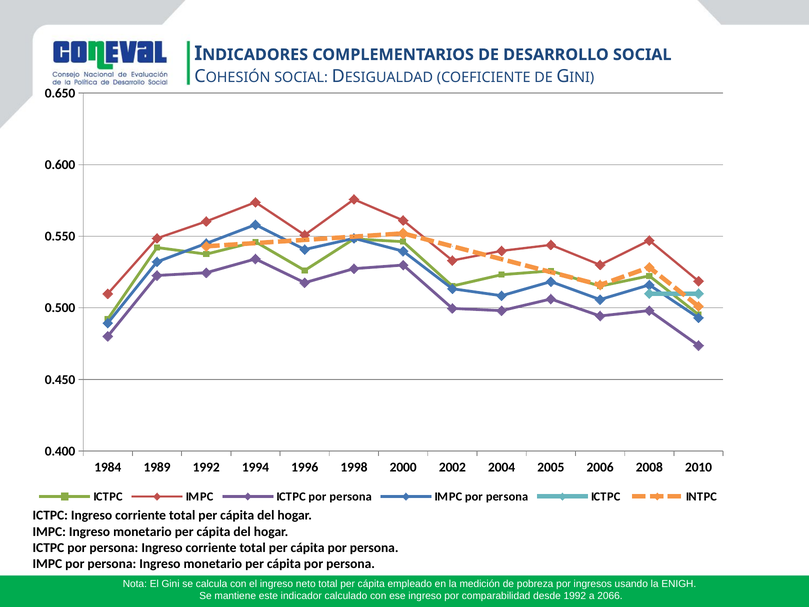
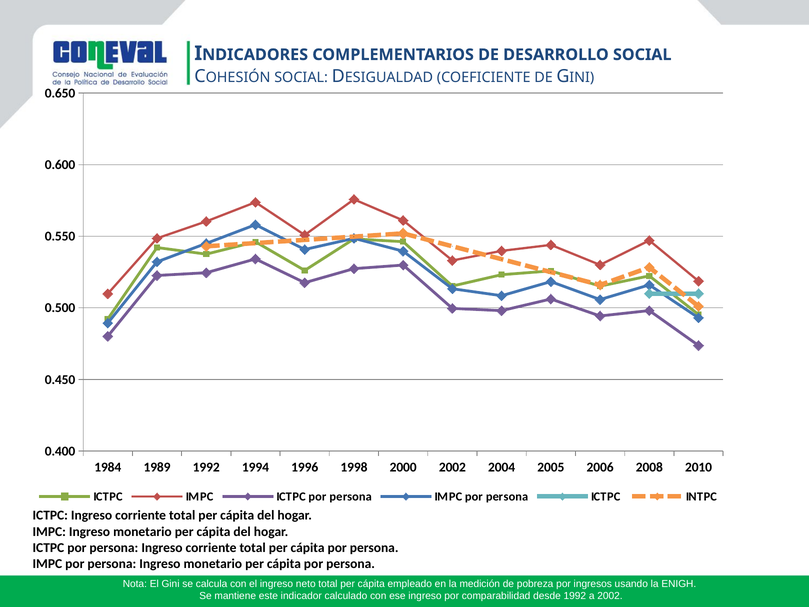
a 2066: 2066 -> 2002 (610, 596)
